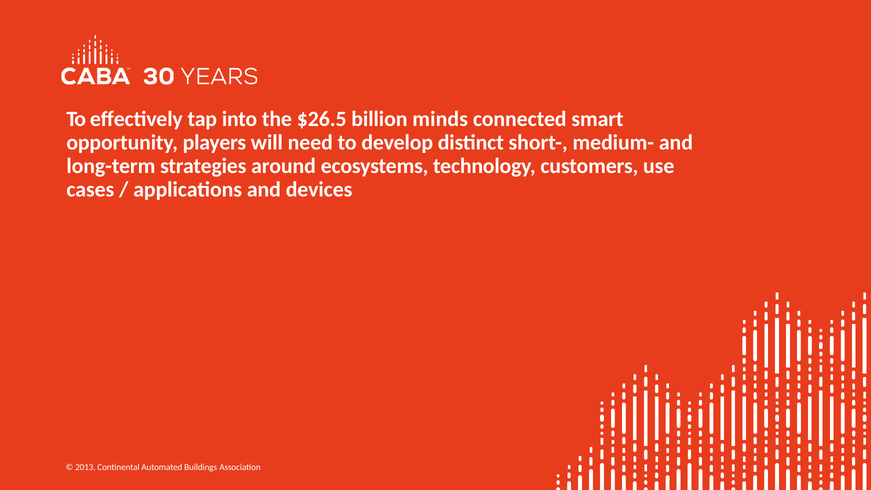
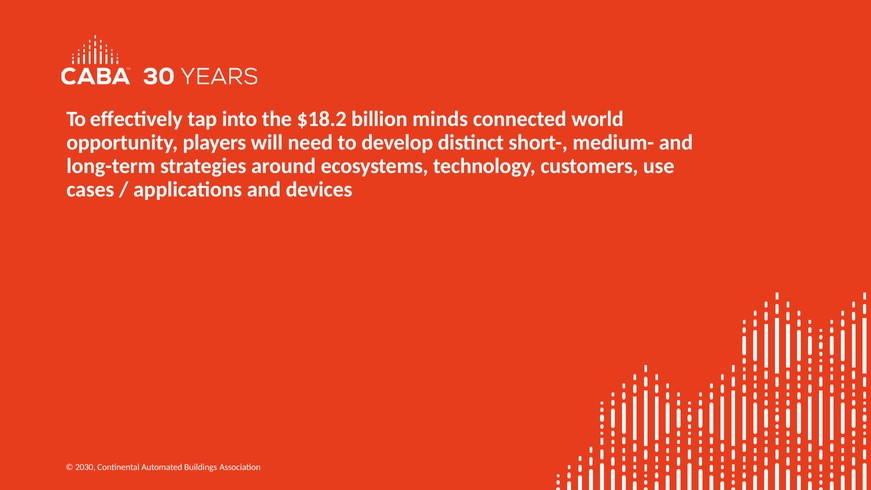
$26.5: $26.5 -> $18.2 (322, 119)
smart: smart -> world (597, 119)
2013: 2013 -> 2030 (85, 467)
